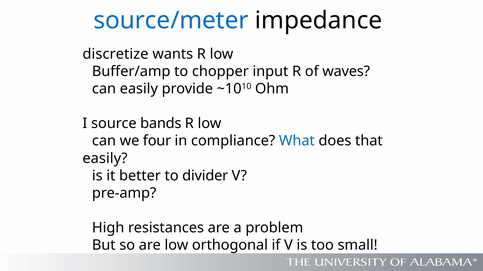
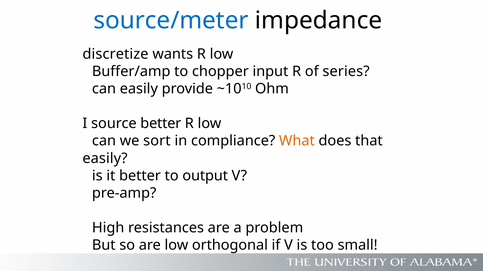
waves: waves -> series (346, 72)
source bands: bands -> better (161, 124)
four: four -> sort (157, 141)
What colour: blue -> orange (297, 141)
divider: divider -> output (205, 176)
